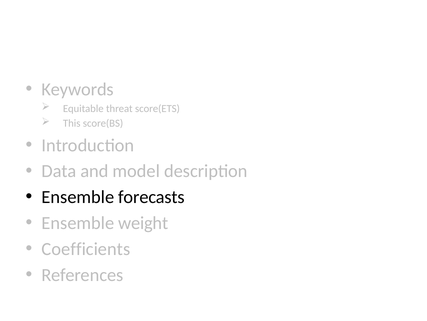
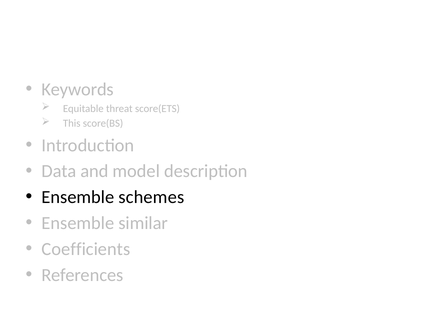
forecasts: forecasts -> schemes (151, 197)
weight: weight -> similar (143, 223)
